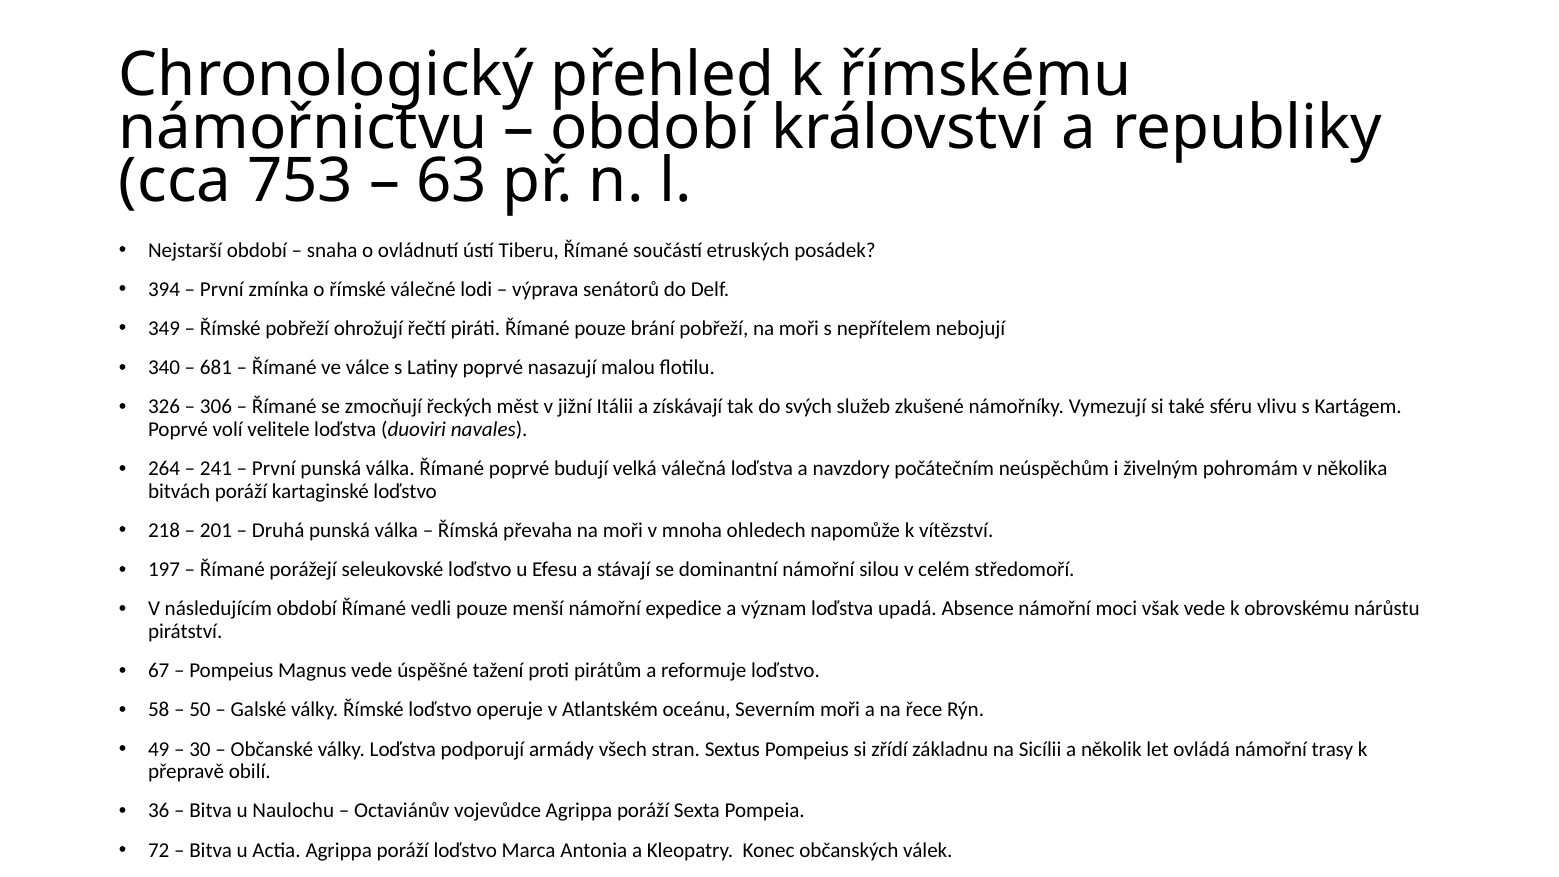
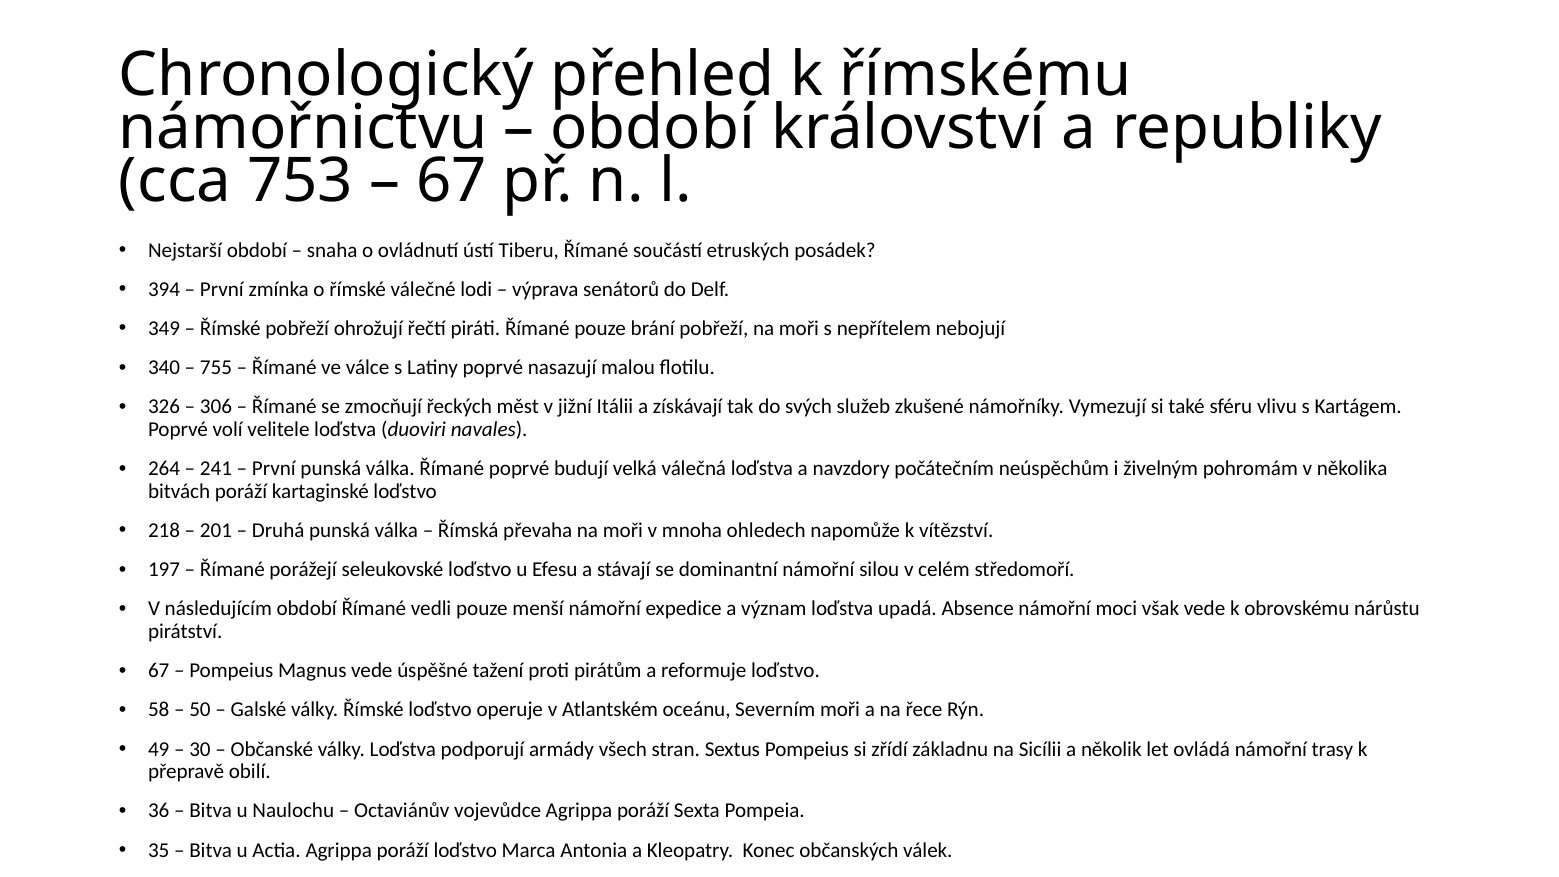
63: 63 -> 67 (451, 181)
681: 681 -> 755 (216, 368)
72: 72 -> 35 (159, 850)
